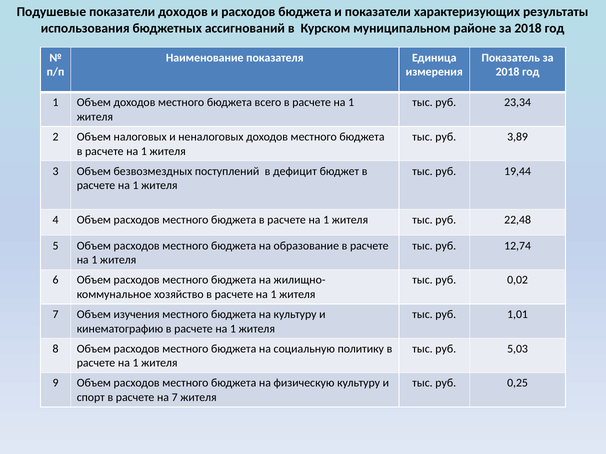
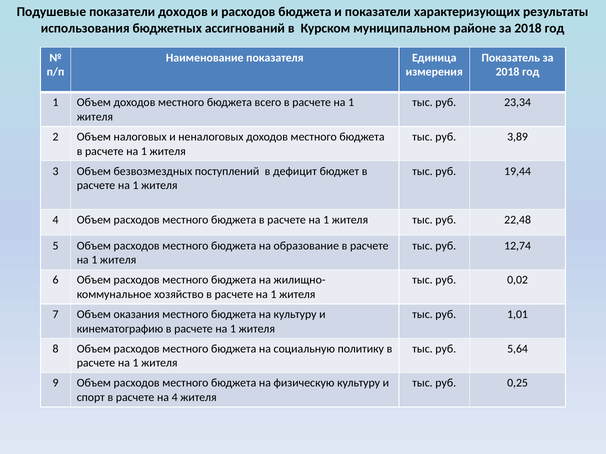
изучения: изучения -> оказания (137, 315)
5,03: 5,03 -> 5,64 (518, 349)
на 7: 7 -> 4 (175, 398)
